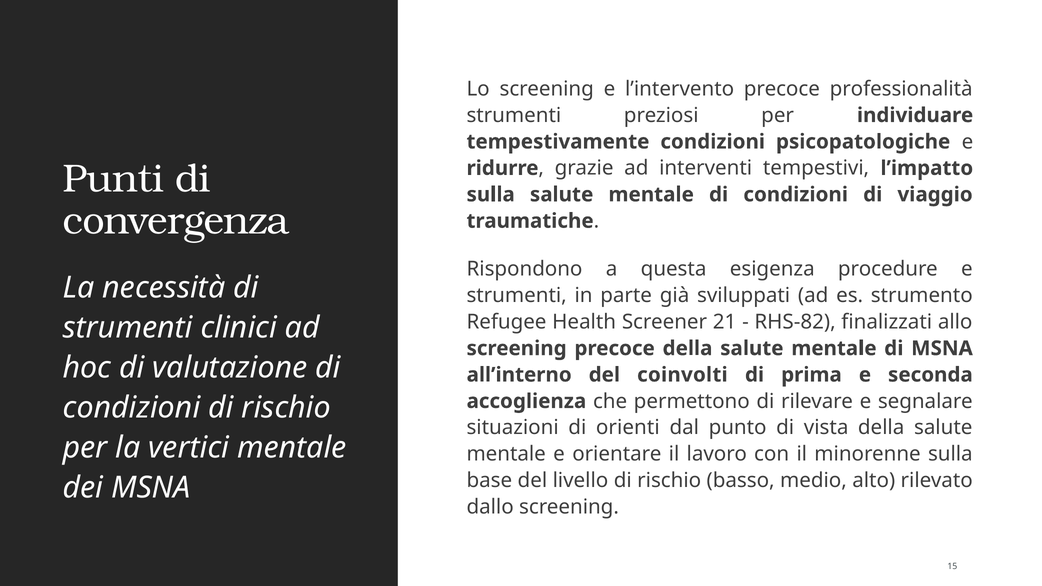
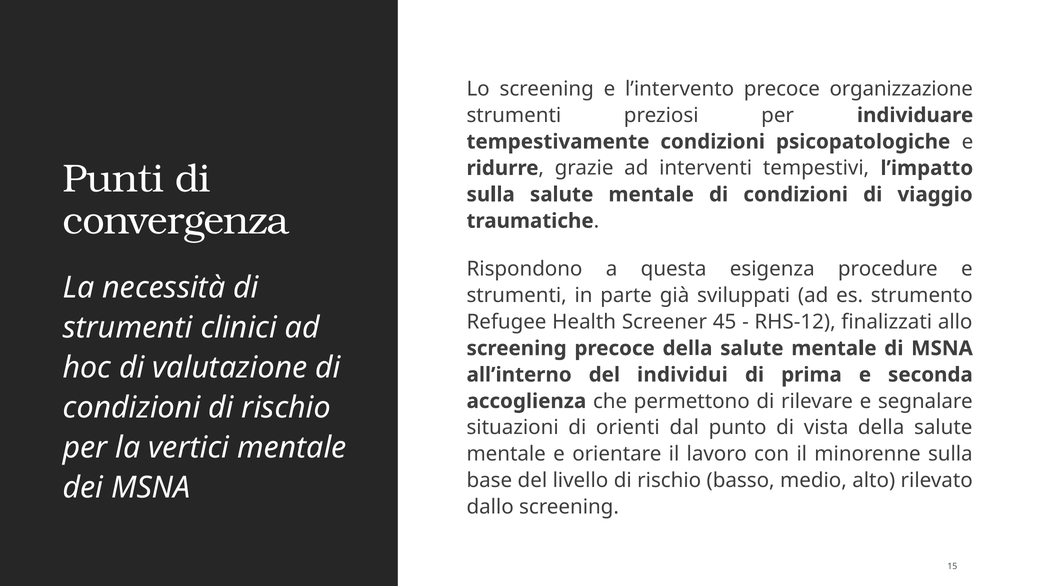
professionalità: professionalità -> organizzazione (901, 89)
21: 21 -> 45 (725, 322)
RHS-82: RHS-82 -> RHS-12 (795, 322)
coinvolti: coinvolti -> individui (682, 375)
